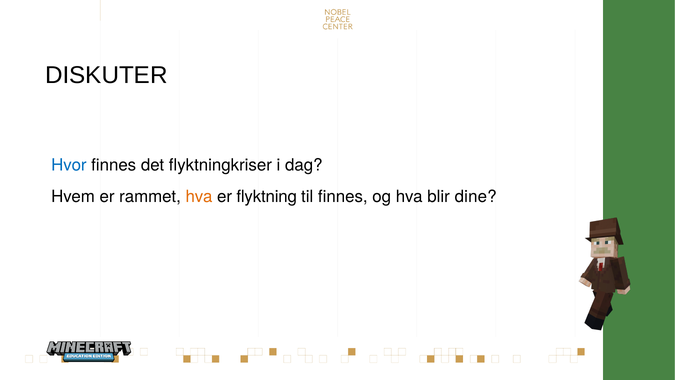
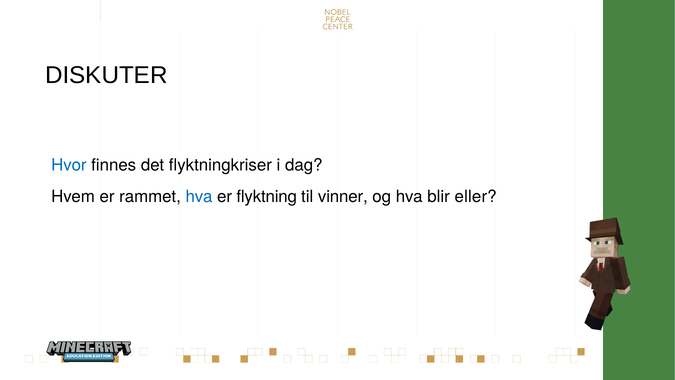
hva colour: orange -> blue (199, 197)
til finnes: finnes -> vinner (343, 197)
dine: dine -> eller (476, 197)
